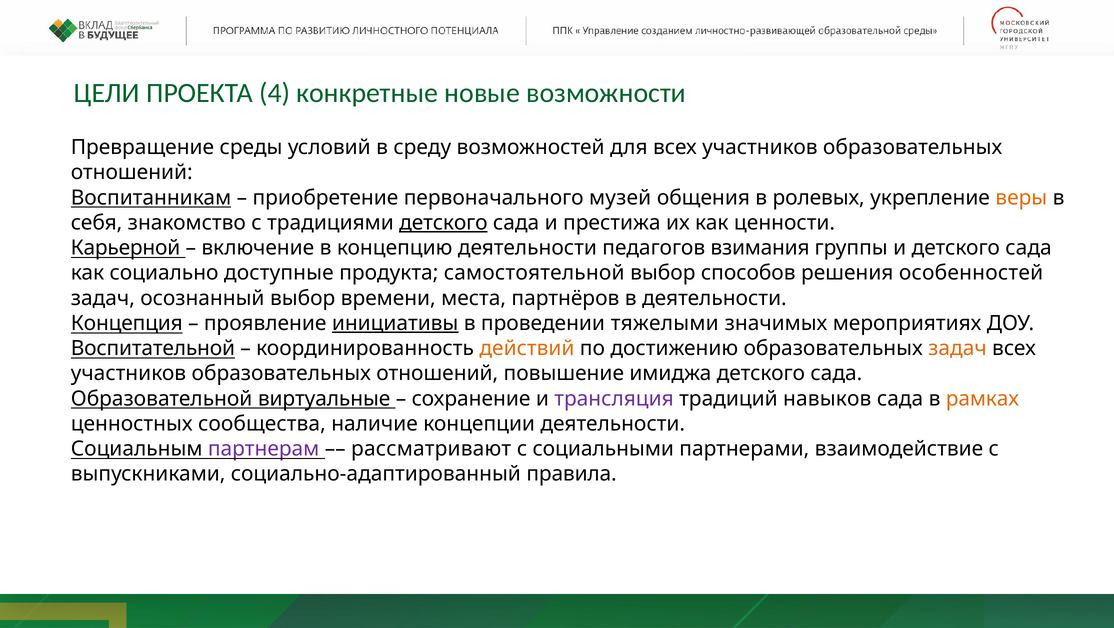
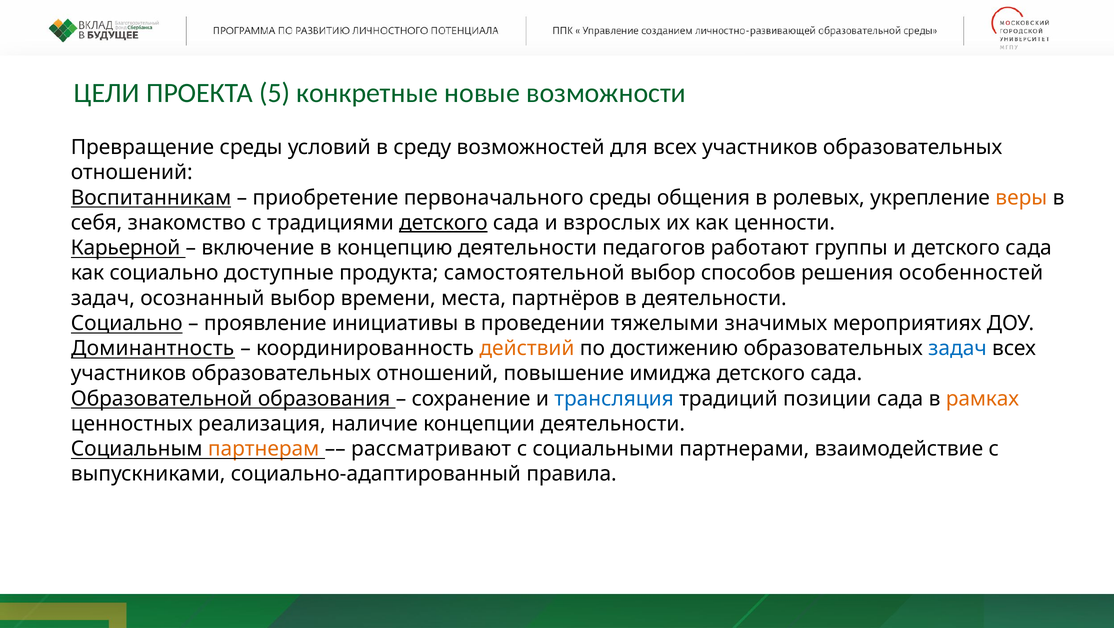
4: 4 -> 5 (275, 93)
первоначального музей: музей -> среды (620, 198)
престижа: престижа -> взрослых (612, 223)
взимания: взимания -> работают (760, 248)
Концепция: Концепция -> Социально (127, 323)
инициативы underline: present -> none (395, 323)
Воспитательной: Воспитательной -> Доминантность (153, 348)
задач colour: orange -> blue (957, 348)
виртуальные: виртуальные -> образования (324, 399)
трансляция colour: purple -> blue (614, 399)
навыков: навыков -> позиции (827, 399)
сообщества: сообщества -> реализация (262, 424)
партнерам colour: purple -> orange (264, 449)
